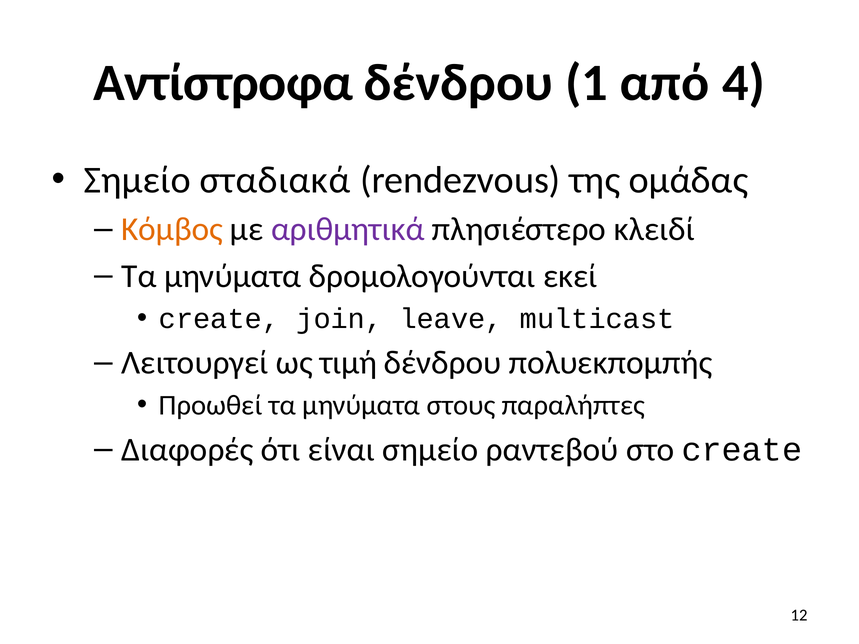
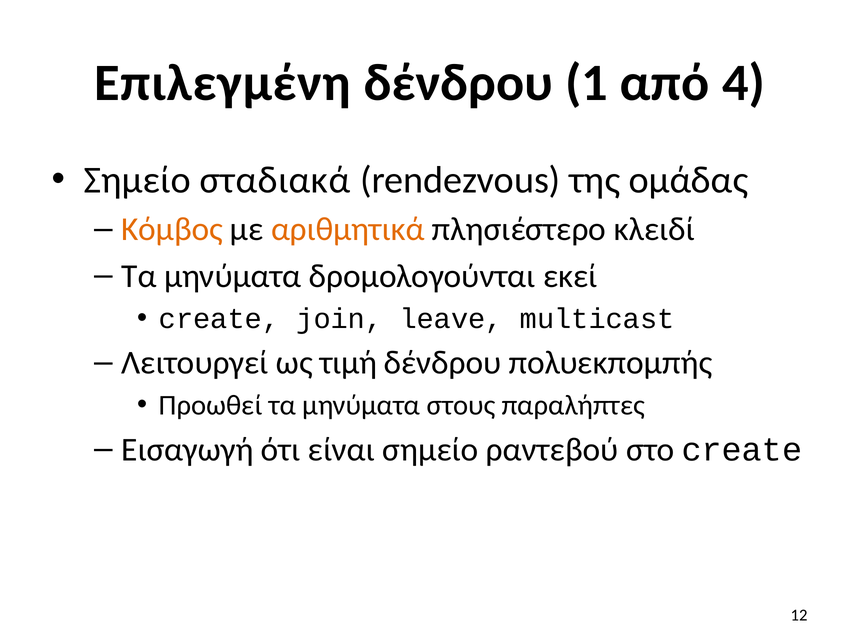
Αντίστροφα: Αντίστροφα -> Επιλεγμένη (223, 83)
αριθμητικά colour: purple -> orange (348, 229)
Διαφορές: Διαφορές -> Εισαγωγή (187, 450)
